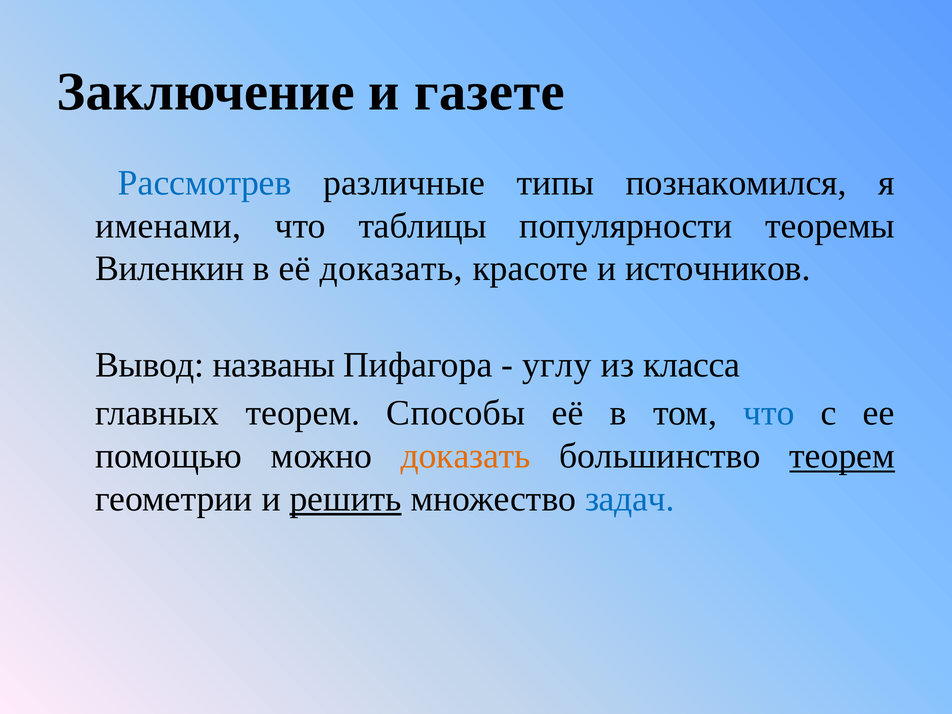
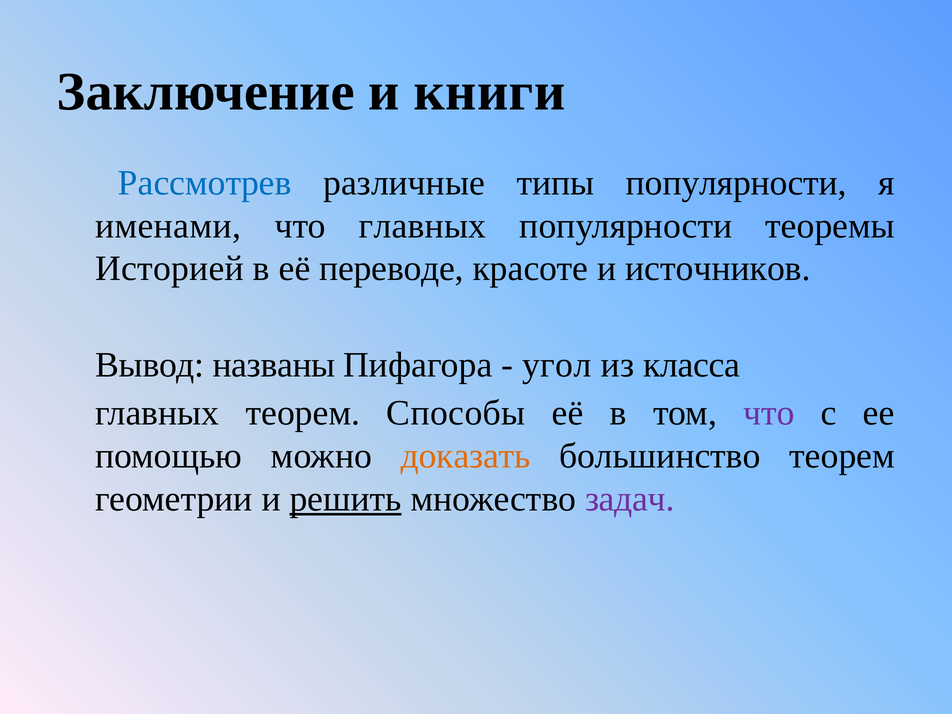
газете: газете -> книги (489, 92)
типы познакомился: познакомился -> популярности (736, 183)
что таблицы: таблицы -> главных (422, 226)
Виленкин: Виленкин -> Историей (169, 269)
её доказать: доказать -> переводе (392, 269)
углу: углу -> угол (557, 365)
что colour: blue -> purple (769, 413)
теорем underline: present -> none (842, 456)
задач colour: blue -> purple (630, 499)
